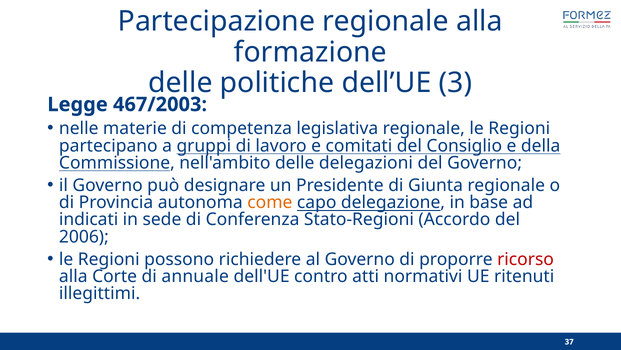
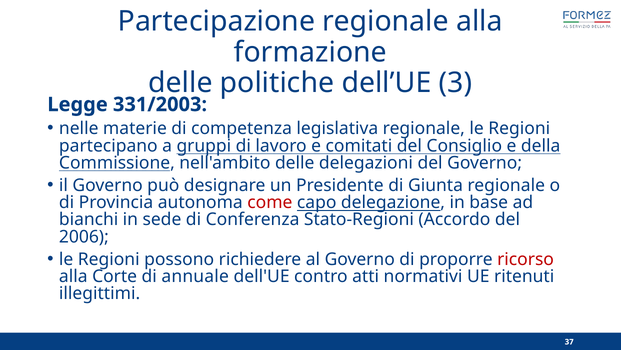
467/2003: 467/2003 -> 331/2003 (160, 104)
come colour: orange -> red (270, 202)
indicati: indicati -> bianchi (89, 219)
